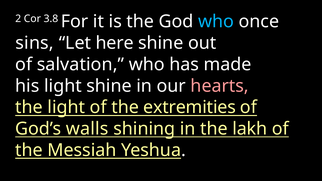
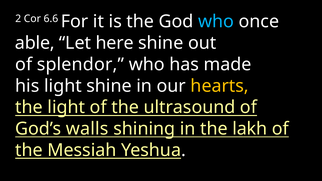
3.8: 3.8 -> 6.6 (51, 19)
sins: sins -> able (35, 43)
salvation: salvation -> splendor (80, 64)
hearts colour: pink -> yellow (220, 86)
extremities: extremities -> ultrasound (189, 107)
